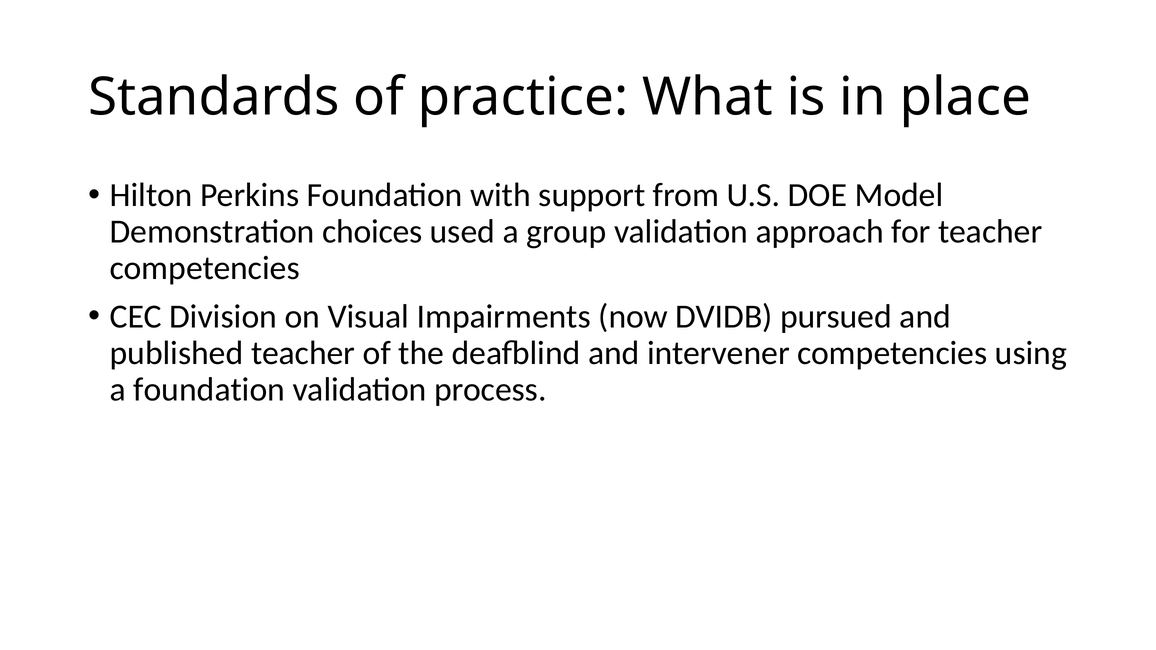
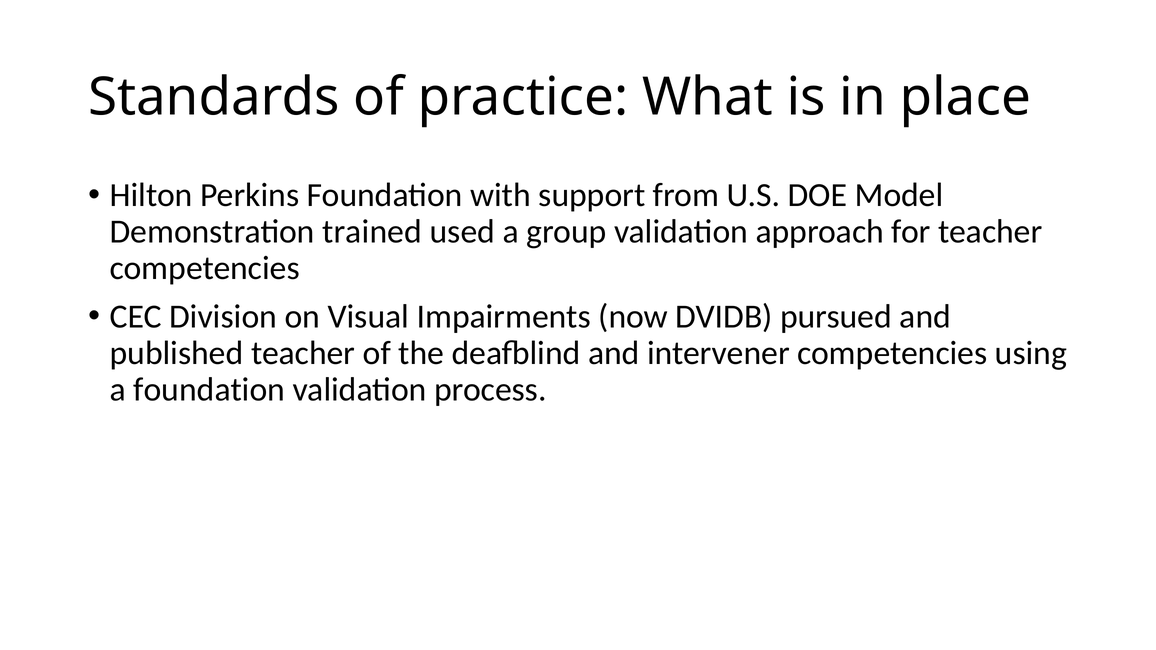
choices: choices -> trained (372, 232)
